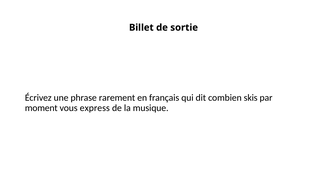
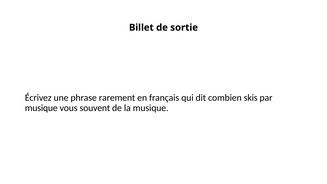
moment: moment -> musique (41, 108)
express: express -> souvent (95, 108)
